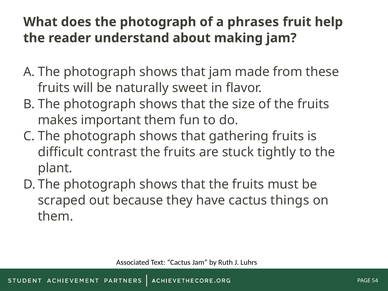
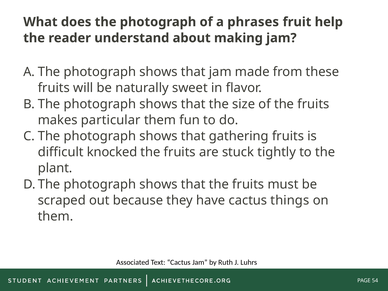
important: important -> particular (111, 120)
contrast: contrast -> knocked (112, 152)
